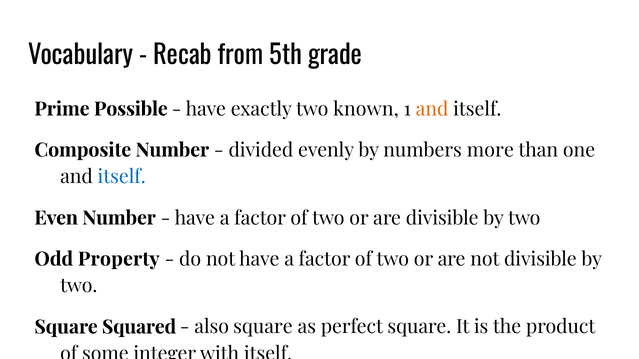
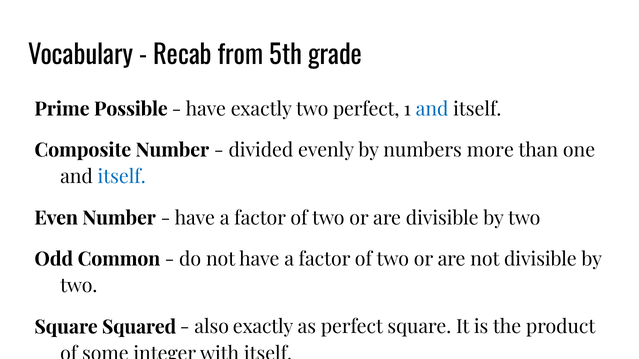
two known: known -> perfect (366, 109)
and colour: orange -> blue (432, 109)
Property: Property -> Common (119, 259)
also square: square -> exactly (263, 327)
